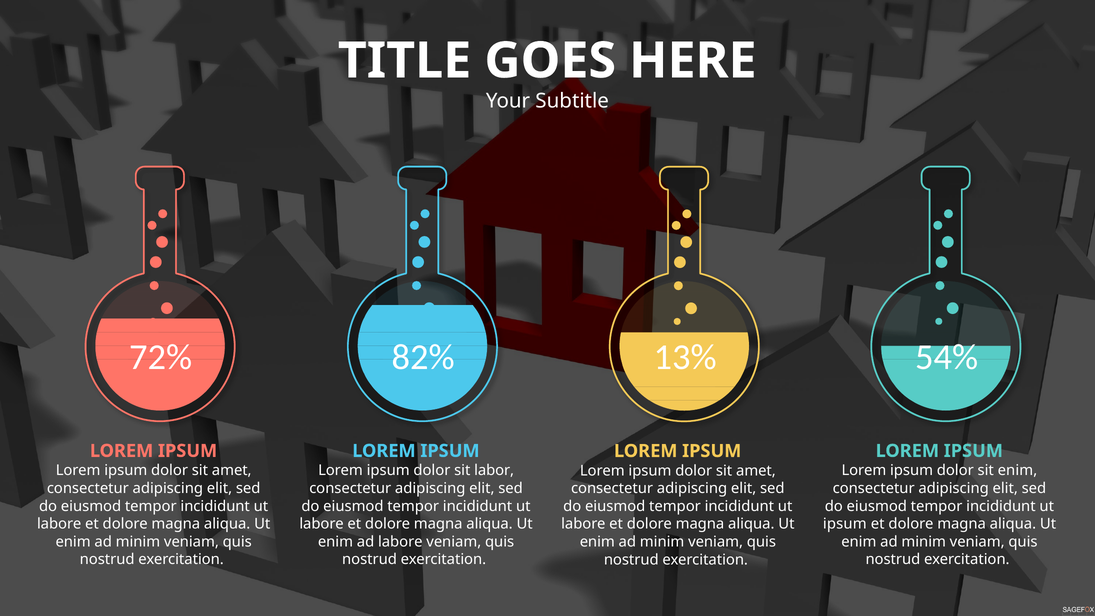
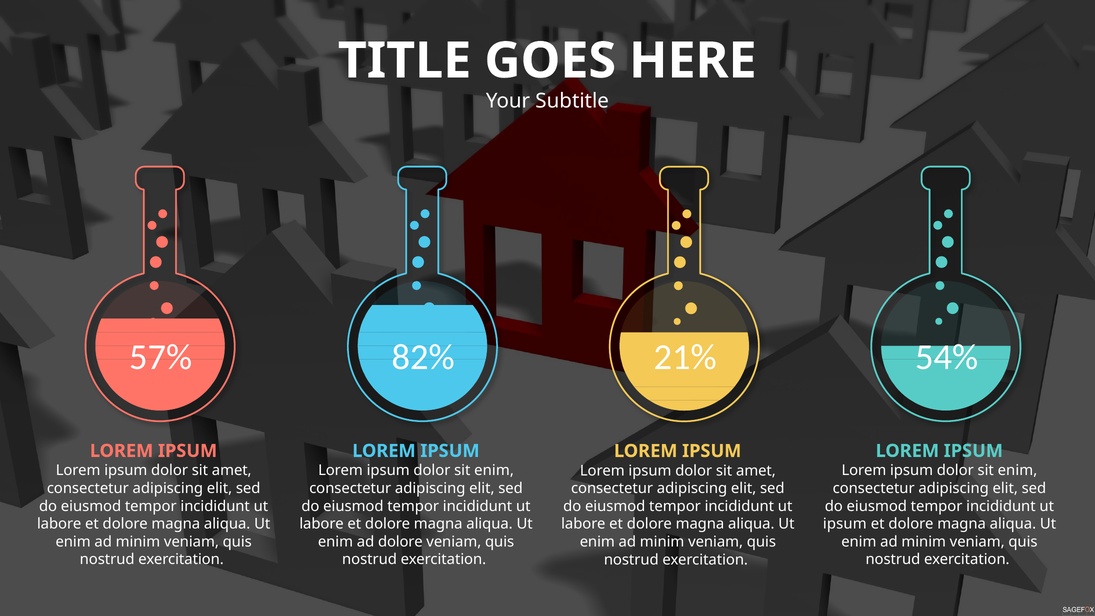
72%: 72% -> 57% (161, 357)
13%: 13% -> 21% (685, 357)
labor: labor -> enim (494, 470)
ad labore: labore -> dolore (400, 542)
